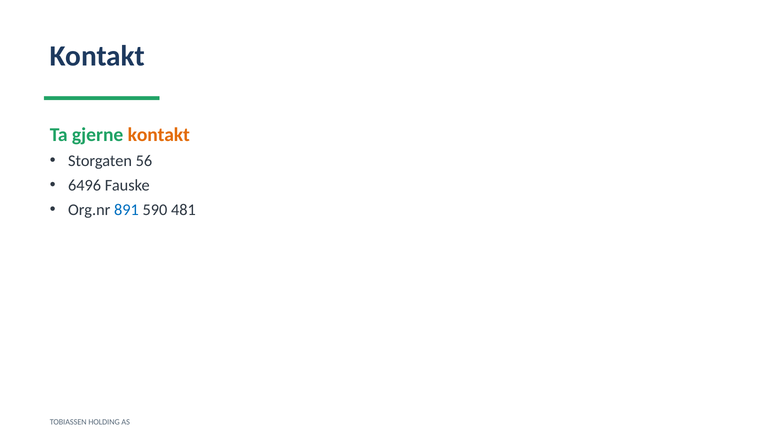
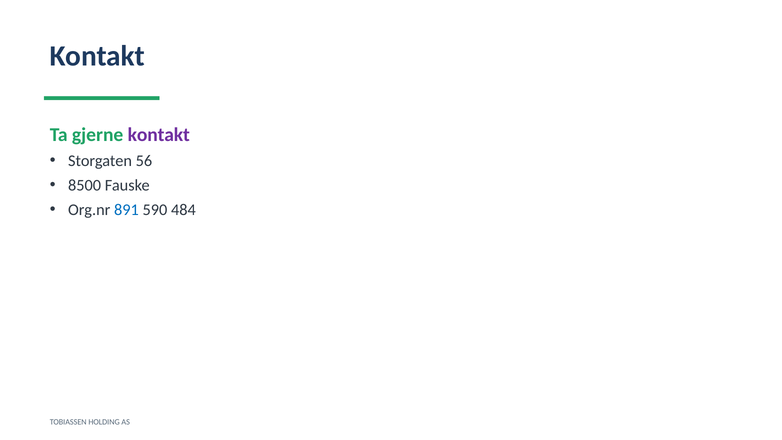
kontakt colour: orange -> purple (159, 135)
6496: 6496 -> 8500 (85, 185)
481: 481 -> 484 (183, 210)
